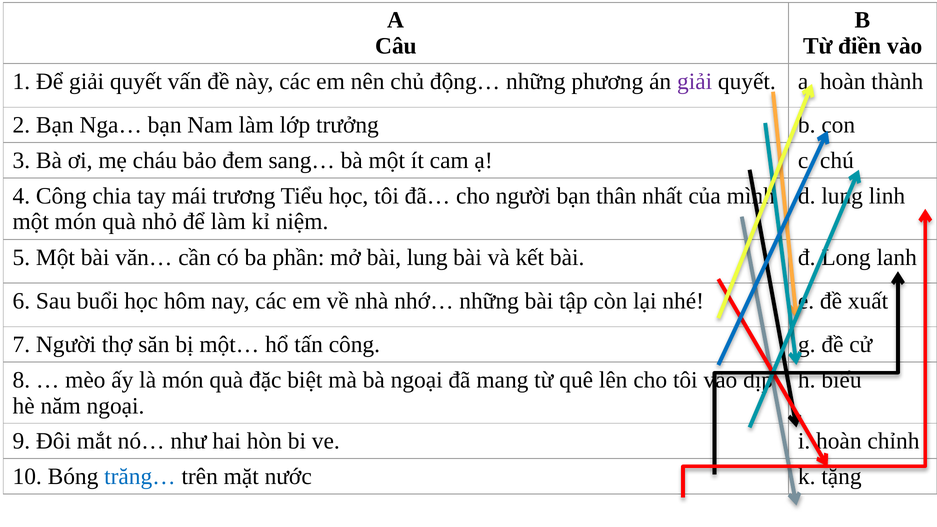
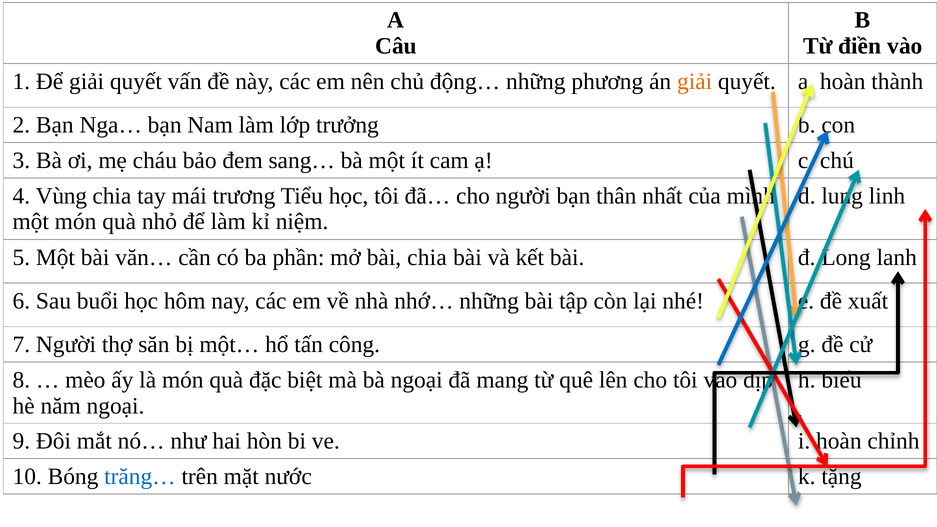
giải colour: purple -> orange (695, 82)
4 Công: Công -> Vùng (61, 196)
bài lung: lung -> chia (427, 257)
